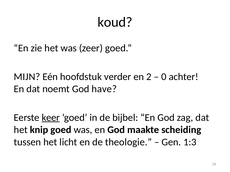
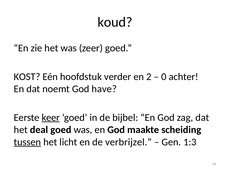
MIJN: MIJN -> KOST (27, 77)
knip: knip -> deal (39, 130)
tussen underline: none -> present (27, 142)
theologie: theologie -> verbrijzel (128, 142)
